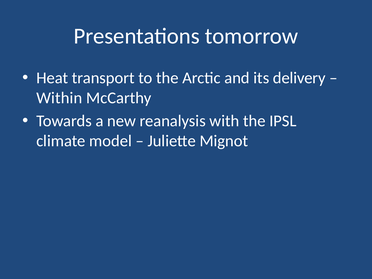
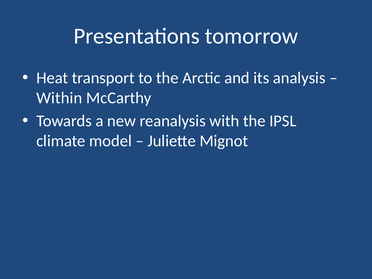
delivery: delivery -> analysis (299, 78)
